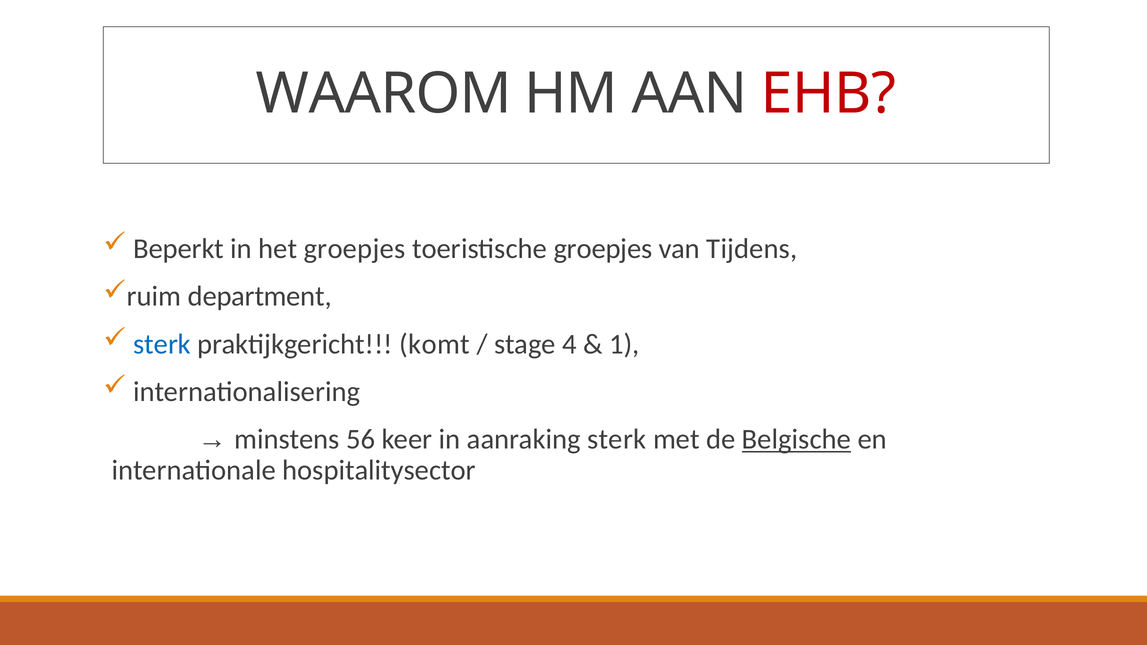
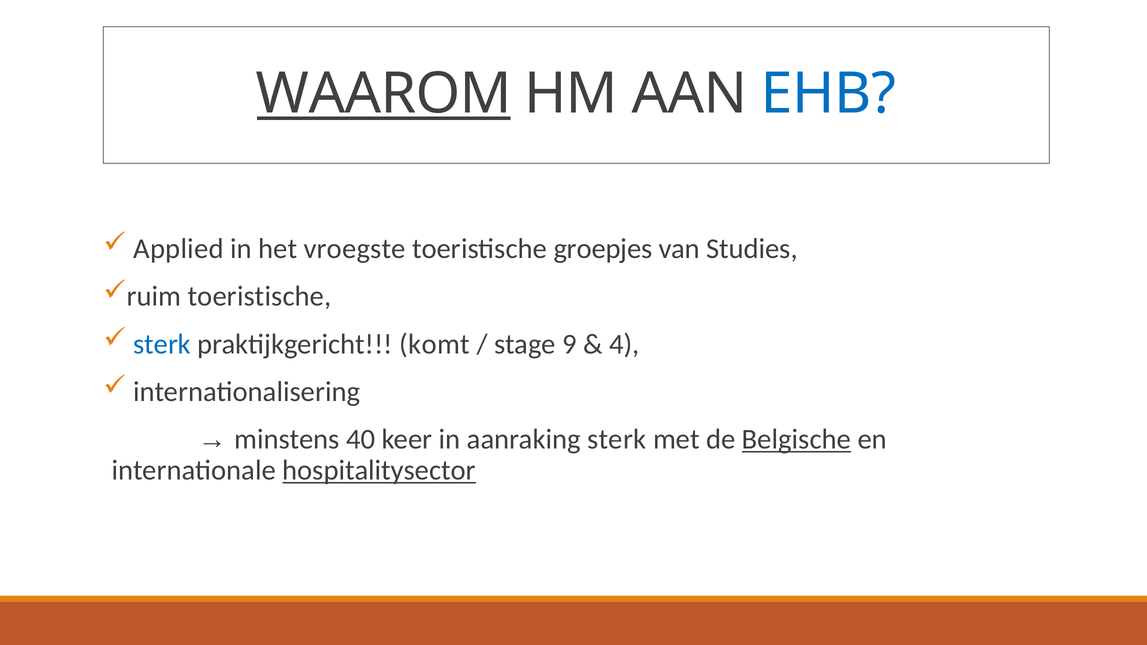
WAAROM underline: none -> present (384, 94)
EHB colour: red -> blue (829, 94)
Beperkt: Beperkt -> Applied (178, 249)
het groepjes: groepjes -> vroegste (355, 249)
Tijdens: Tijdens -> Studies (752, 249)
ruim department: department -> toeristische (260, 296)
4: 4 -> 9 (569, 344)
1: 1 -> 4 (624, 344)
56: 56 -> 40 (361, 440)
hospitalitysector underline: none -> present (379, 470)
